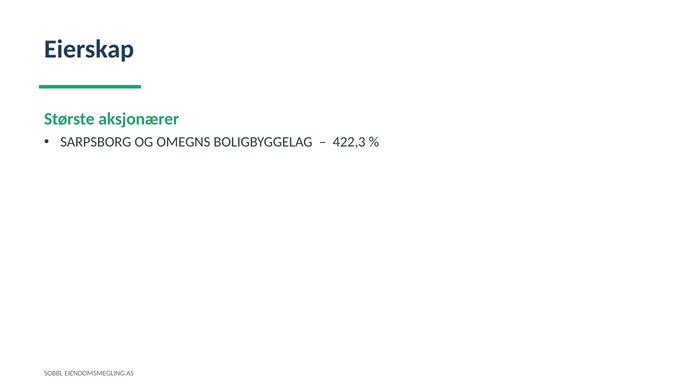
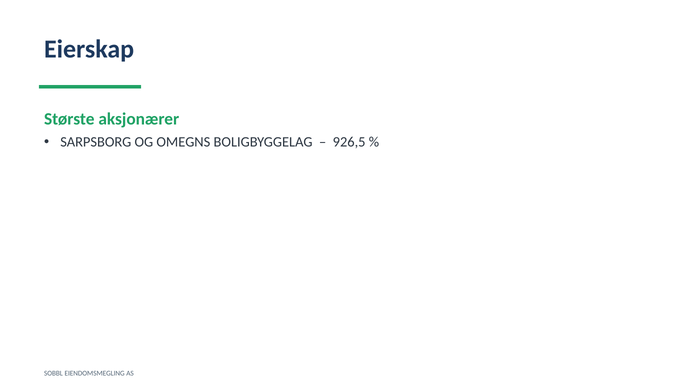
422,3: 422,3 -> 926,5 (349, 142)
